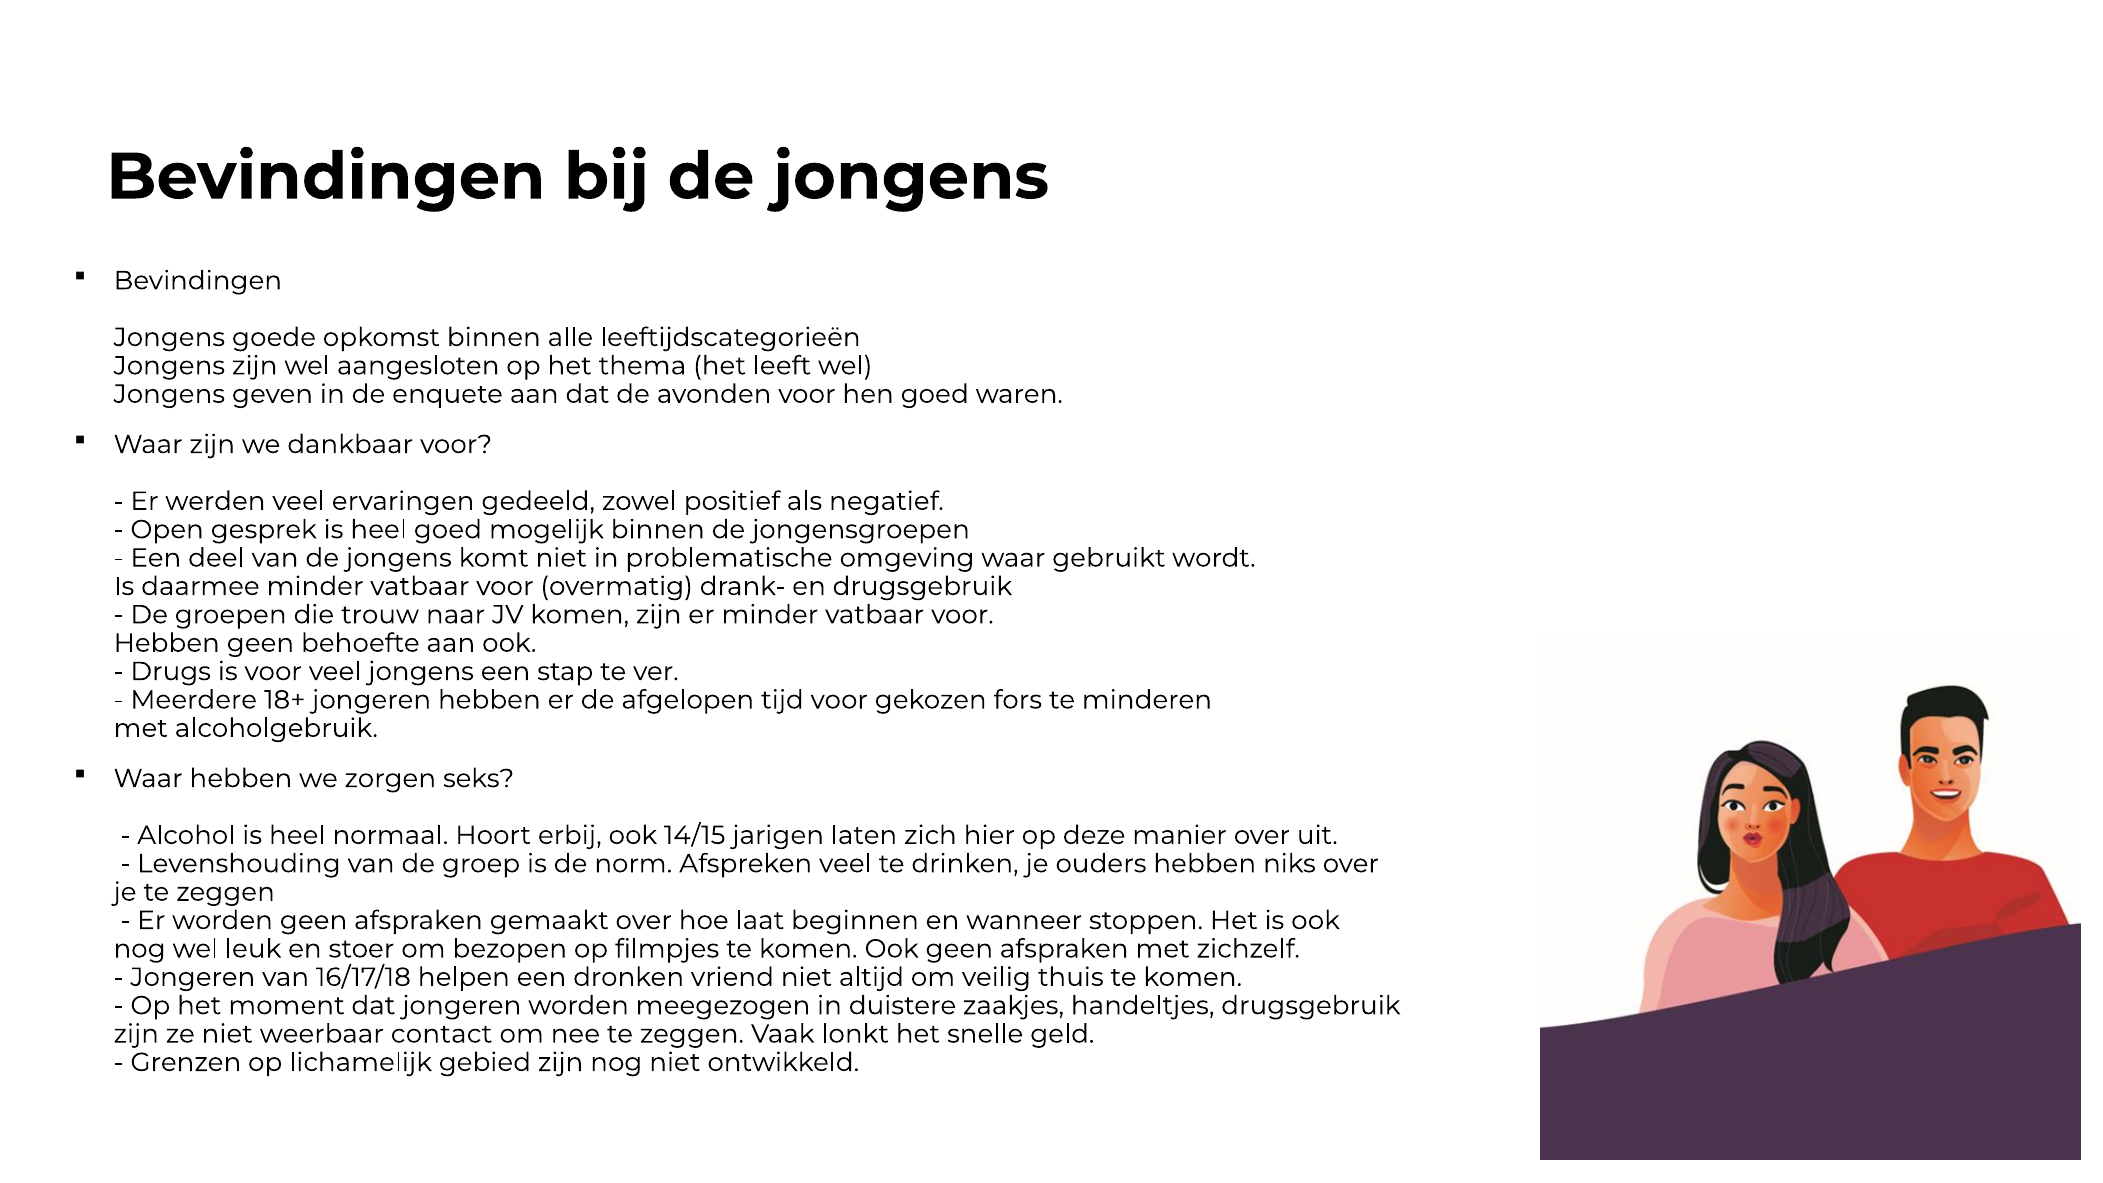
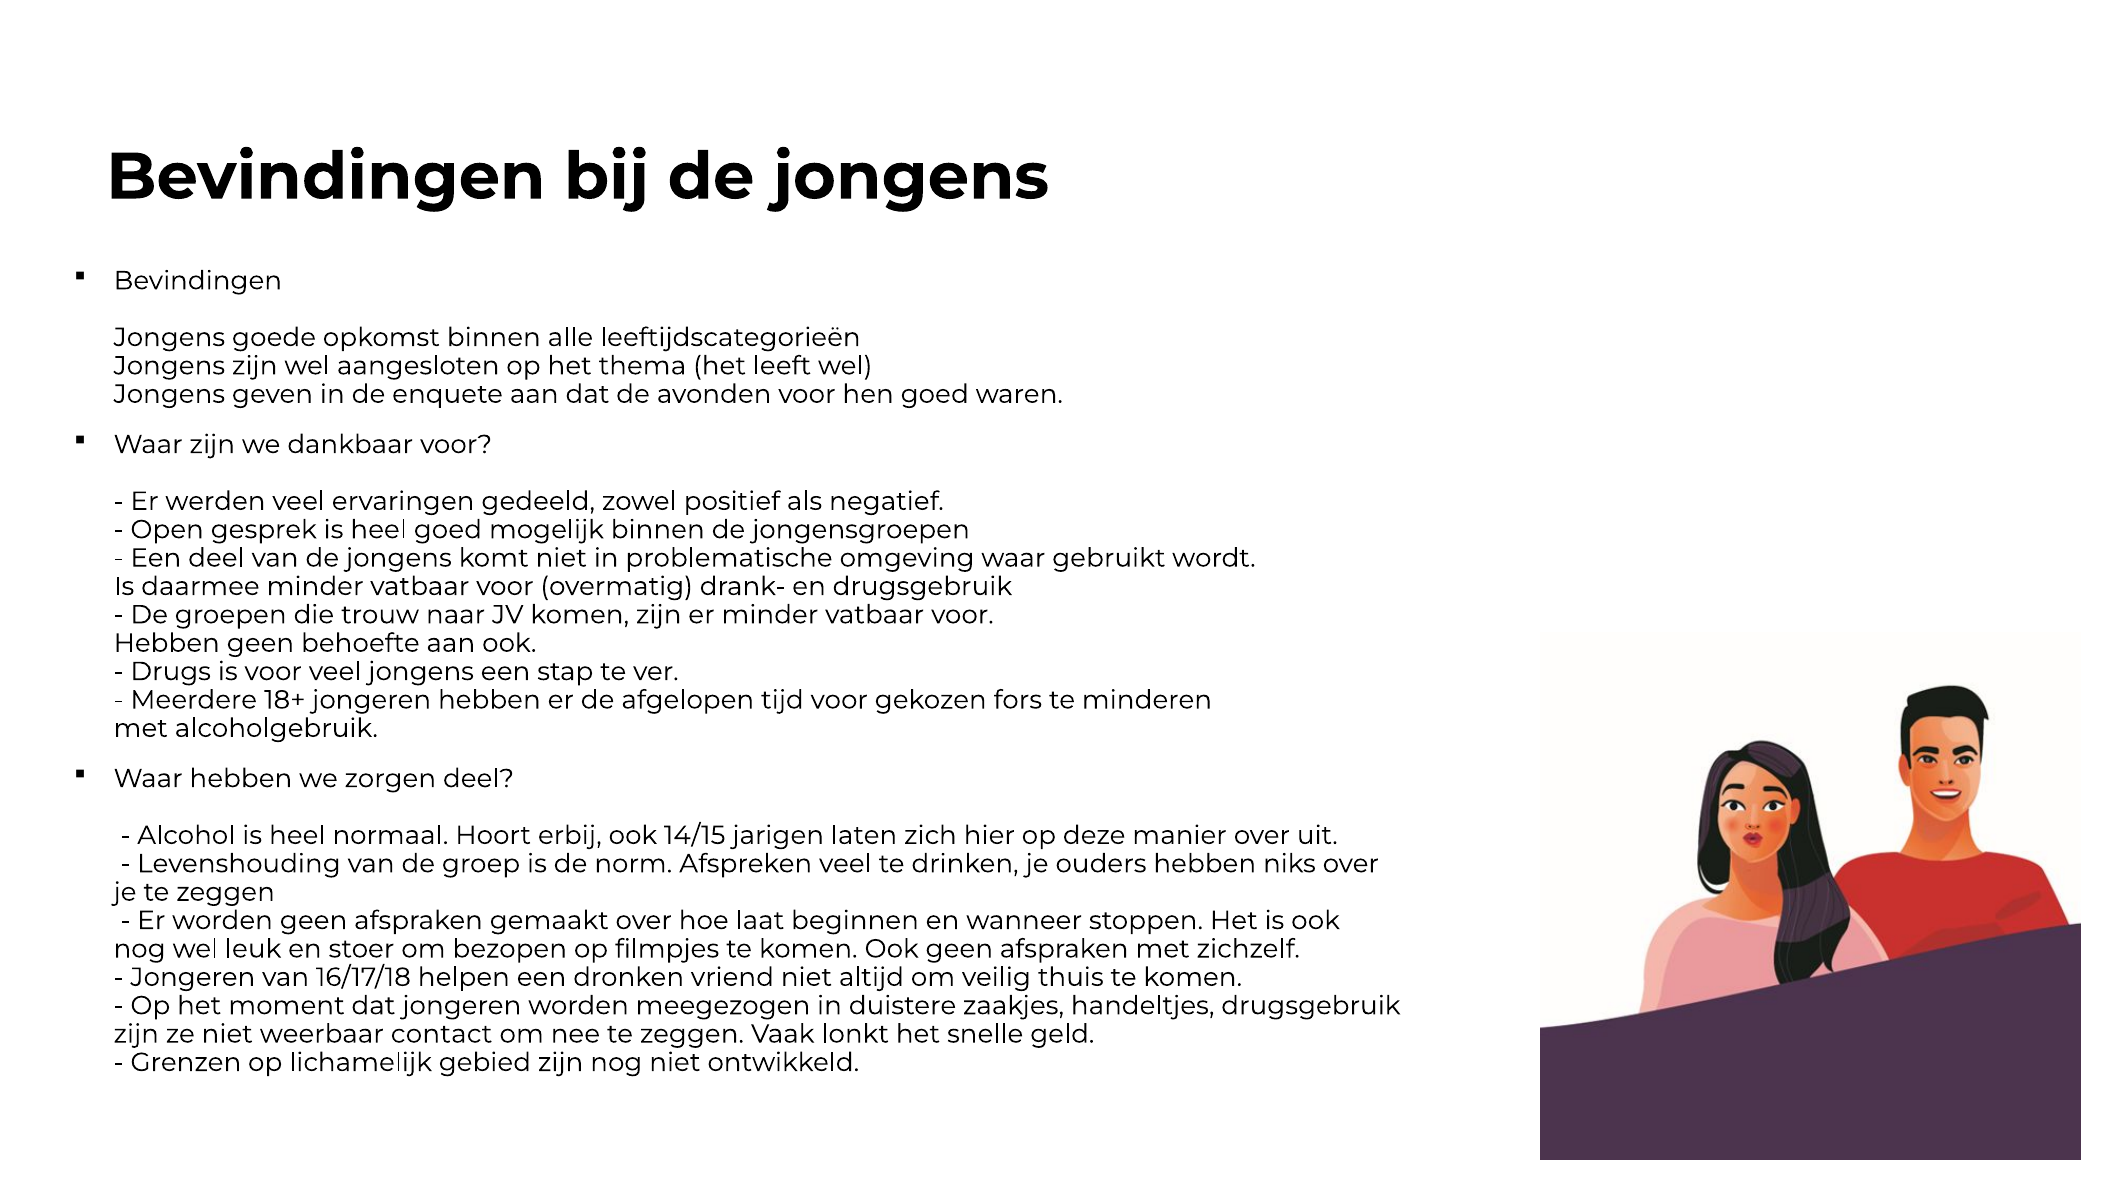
zorgen seks: seks -> deel (479, 779)
